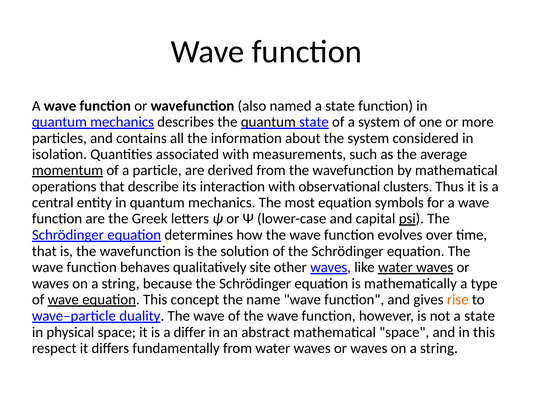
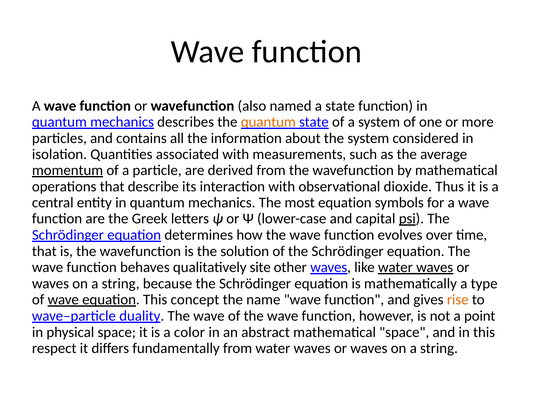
quantum colour: black -> orange (268, 122)
clusters: clusters -> dioxide (408, 186)
not a state: state -> point (480, 316)
differ: differ -> color (189, 332)
